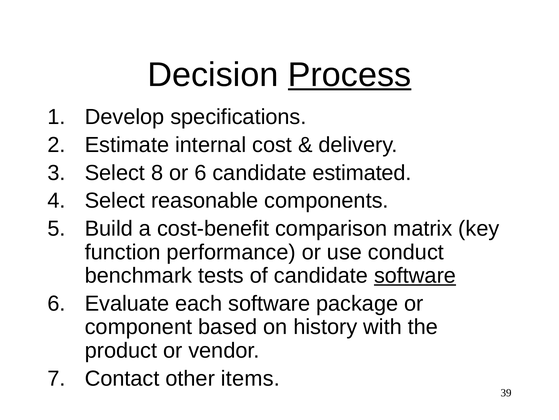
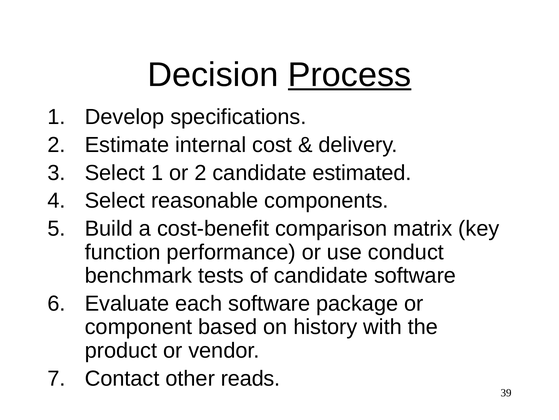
Select 8: 8 -> 1 (157, 173)
or 6: 6 -> 2 (200, 173)
software underline: present -> none (415, 275)
items: items -> reads (251, 378)
